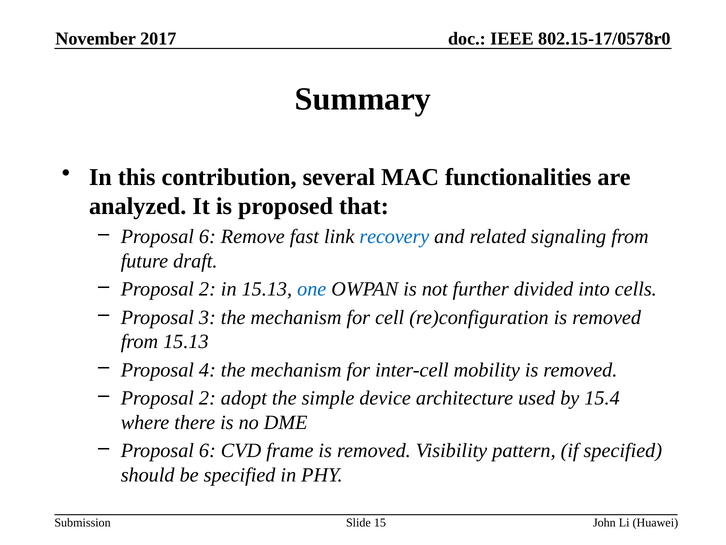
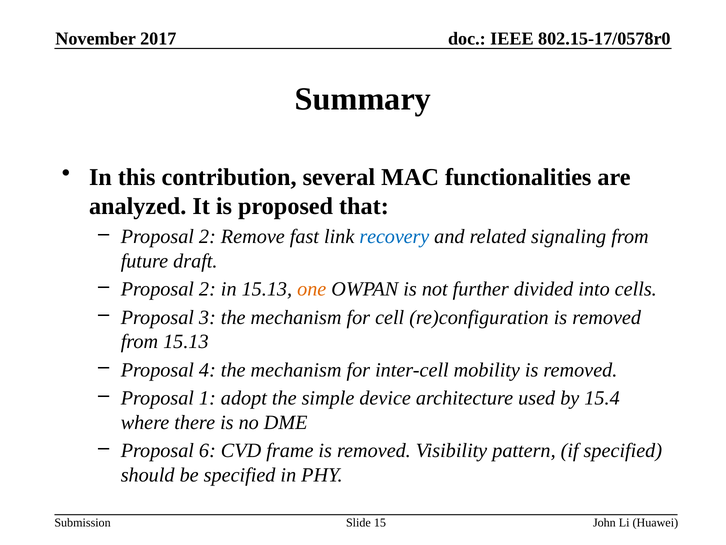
6: 6 -> 2 (207, 237)
one colour: blue -> orange (312, 289)
2: 2 -> 1 (207, 398)
